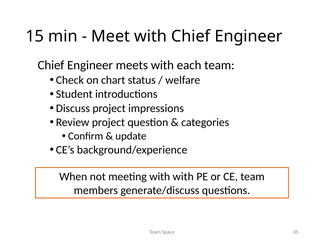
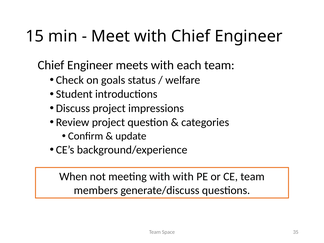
chart: chart -> goals (113, 80)
